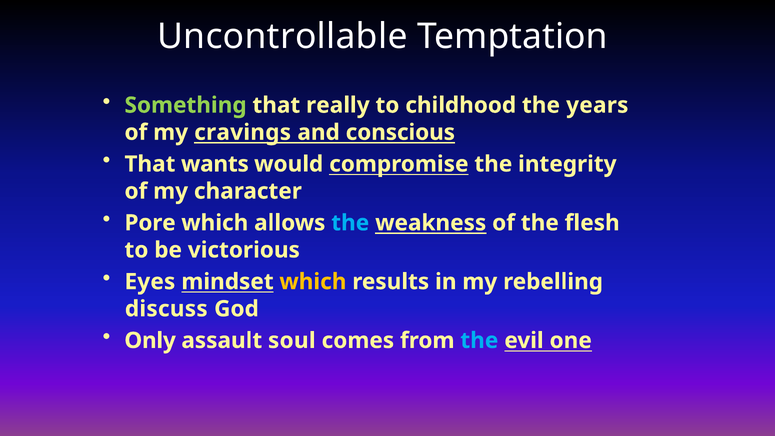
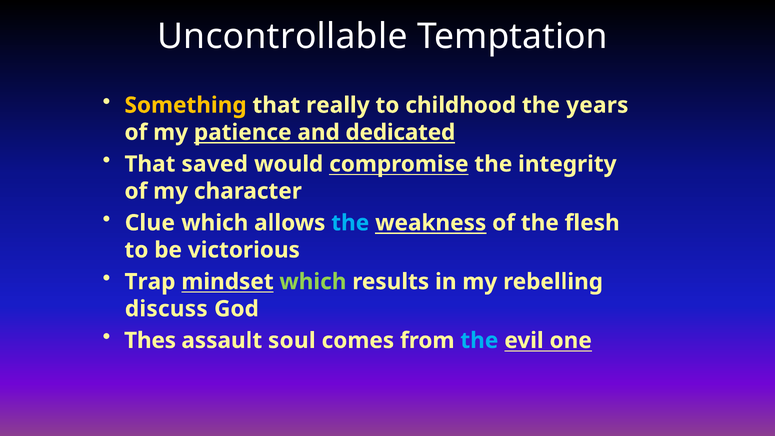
Something colour: light green -> yellow (186, 105)
cravings: cravings -> patience (243, 132)
conscious: conscious -> dedicated (400, 132)
wants: wants -> saved (215, 164)
Pore: Pore -> Clue (150, 223)
Eyes: Eyes -> Trap (150, 282)
which colour: yellow -> light green (313, 282)
Only: Only -> Thes (150, 340)
